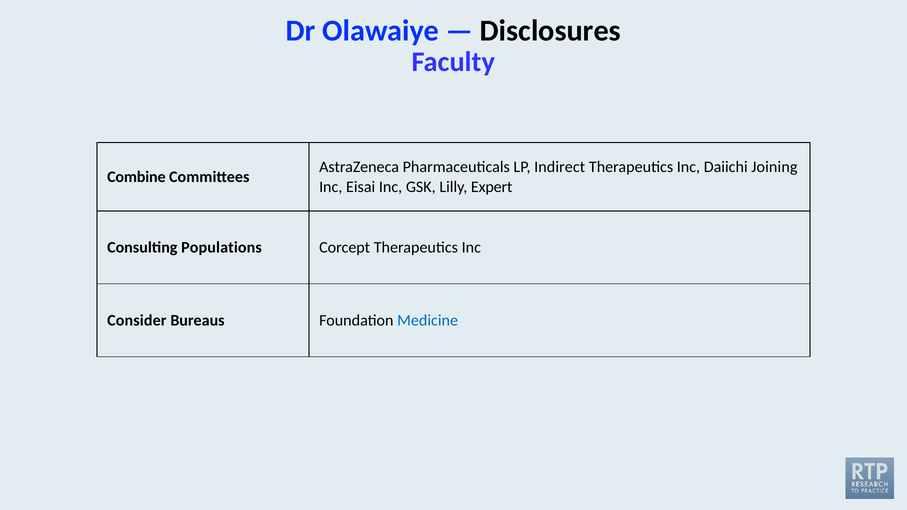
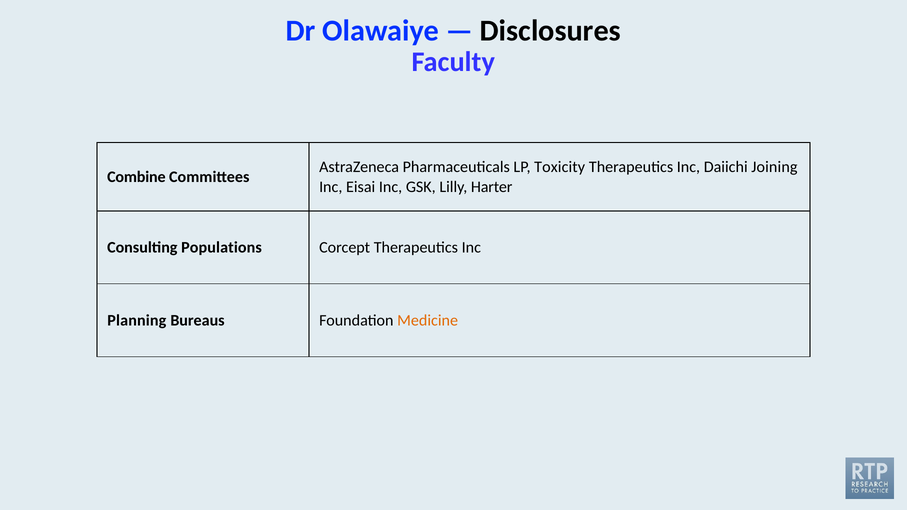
Indirect: Indirect -> Toxicity (560, 167)
Expert: Expert -> Harter (492, 187)
Consider: Consider -> Planning (137, 321)
Medicine colour: blue -> orange (428, 321)
